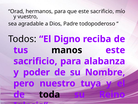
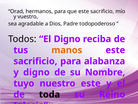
manos colour: black -> orange (67, 50)
y poder: poder -> digno (36, 72)
pero: pero -> tuyo (24, 83)
nuestro tuya: tuya -> este (91, 83)
